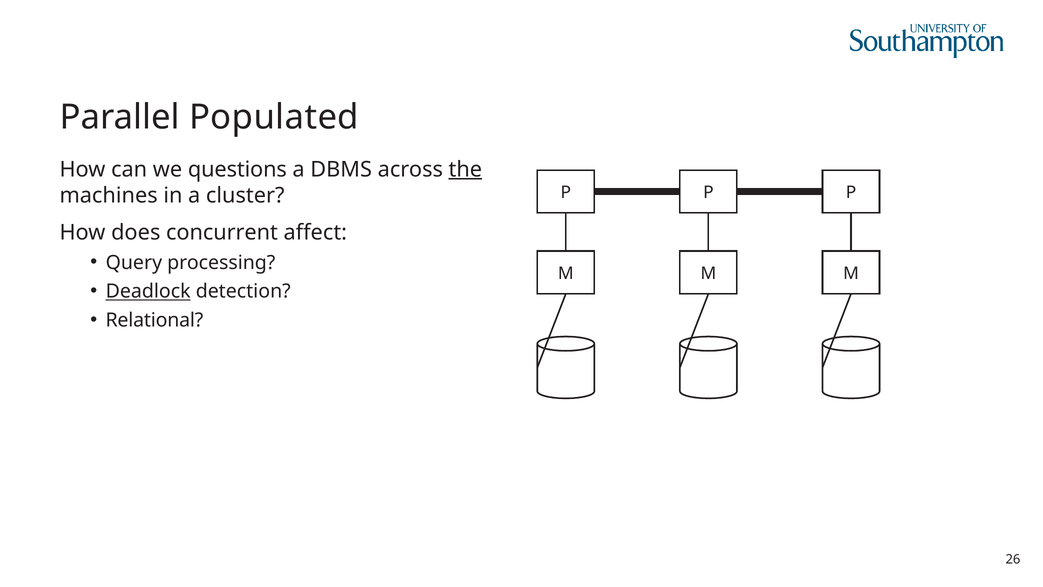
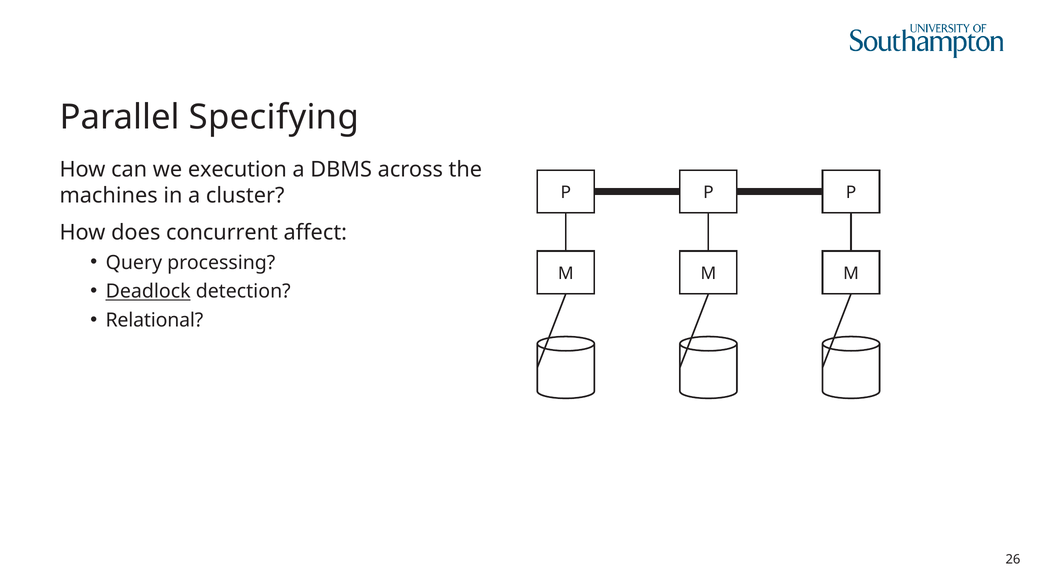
Populated: Populated -> Specifying (274, 117)
questions: questions -> execution (237, 169)
the underline: present -> none (465, 169)
